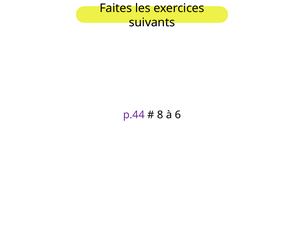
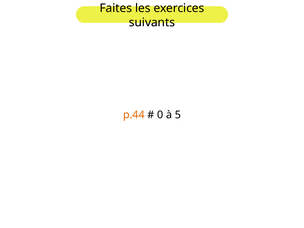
p.44 colour: purple -> orange (134, 115)
8: 8 -> 0 (160, 115)
6: 6 -> 5 (178, 115)
